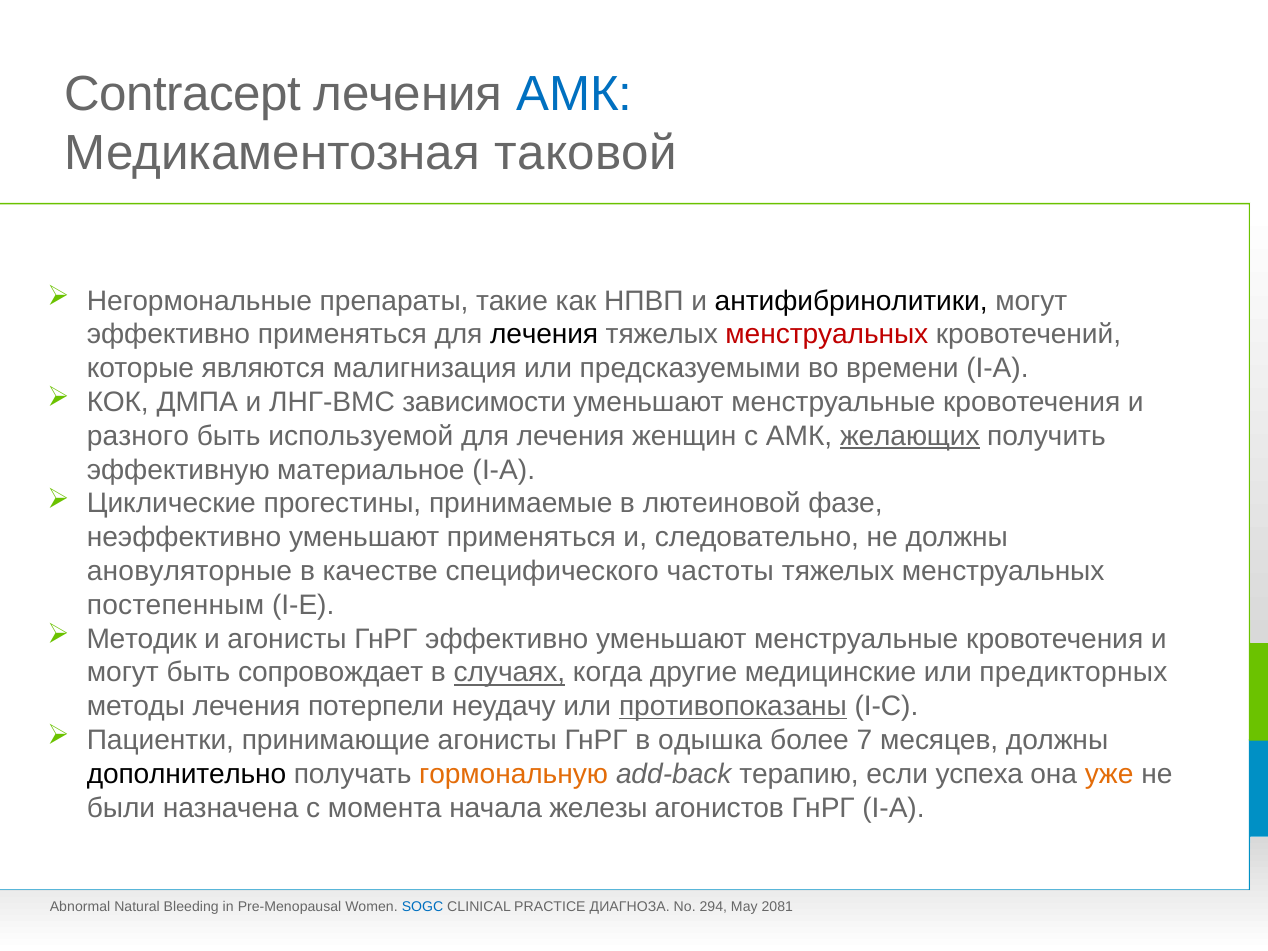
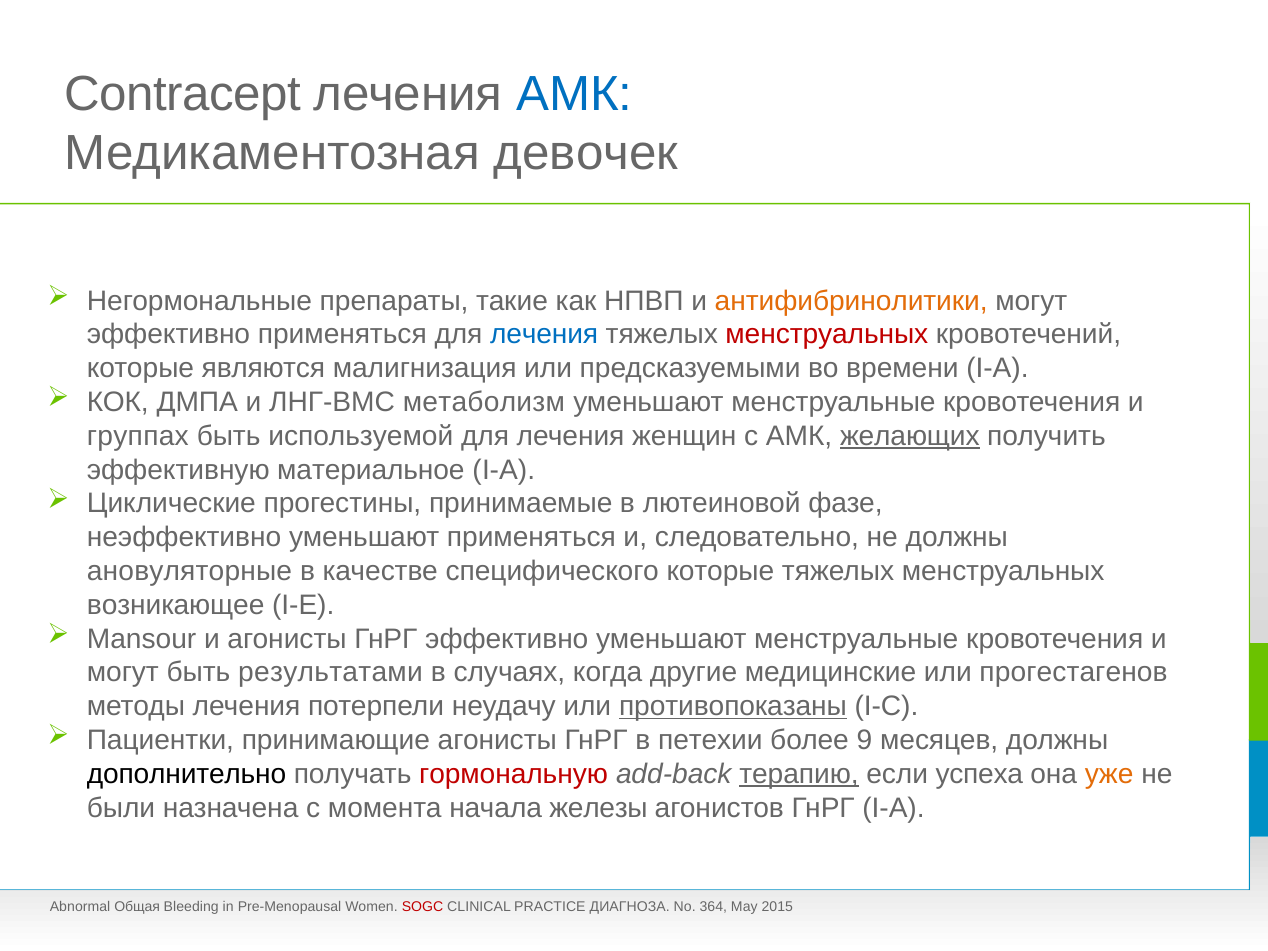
таковой: таковой -> девочек (586, 153)
антифибринолитики colour: black -> orange (851, 301)
лечения colour: black -> blue (544, 335)
зависимости: зависимости -> метаболизм (484, 402)
разного: разного -> группах (138, 436)
специфического частоты: частоты -> которые (720, 571)
постепенным: постепенным -> возникающее (176, 605)
Методик: Методик -> Mansour (142, 639)
сопровождает: сопровождает -> результатами (331, 673)
случаях underline: present -> none (509, 673)
предикторных: предикторных -> прогестагенов (1074, 673)
одышка: одышка -> петехии (710, 740)
7: 7 -> 9 (864, 740)
гормональную colour: orange -> red (514, 774)
терапию underline: none -> present (799, 774)
Natural: Natural -> Общая (137, 907)
SOGC colour: blue -> red (422, 907)
294: 294 -> 364 (713, 907)
2081: 2081 -> 2015 (777, 907)
